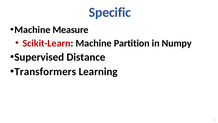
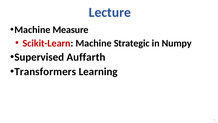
Specific: Specific -> Lecture (110, 12)
Partition: Partition -> Strategic (132, 43)
Distance: Distance -> Auffarth (86, 57)
